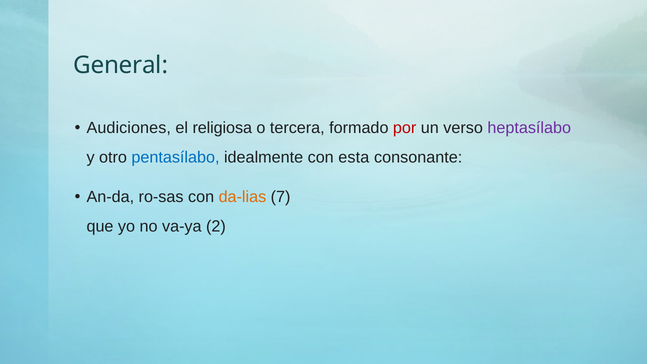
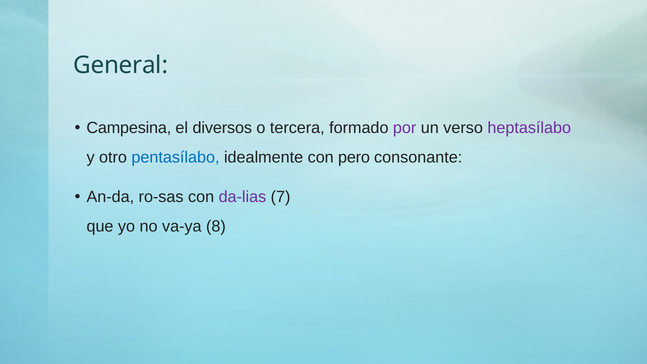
Audiciones: Audiciones -> Campesina (129, 128)
religiosa: religiosa -> diversos (222, 128)
por colour: red -> purple (405, 128)
esta: esta -> pero (354, 157)
da-lias colour: orange -> purple (242, 197)
2: 2 -> 8 (216, 226)
